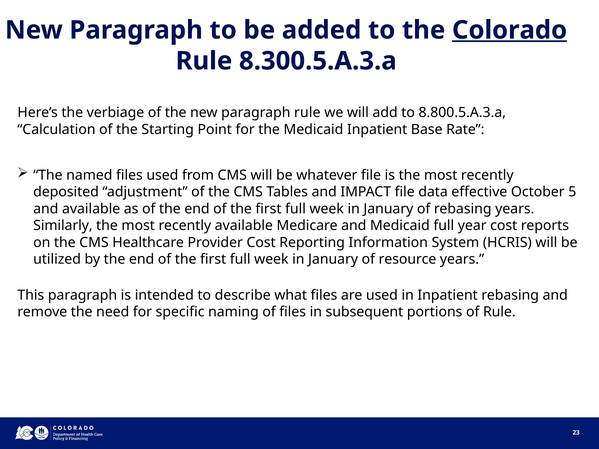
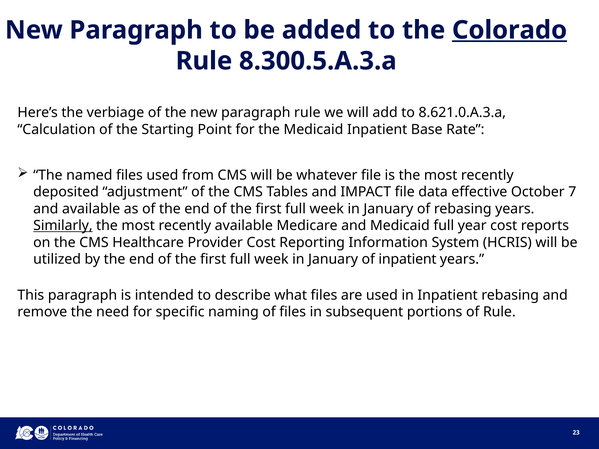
8.800.5.A.3.a: 8.800.5.A.3.a -> 8.621.0.A.3.a (462, 113)
5: 5 -> 7 (572, 192)
Similarly underline: none -> present (63, 226)
of resource: resource -> inpatient (408, 259)
